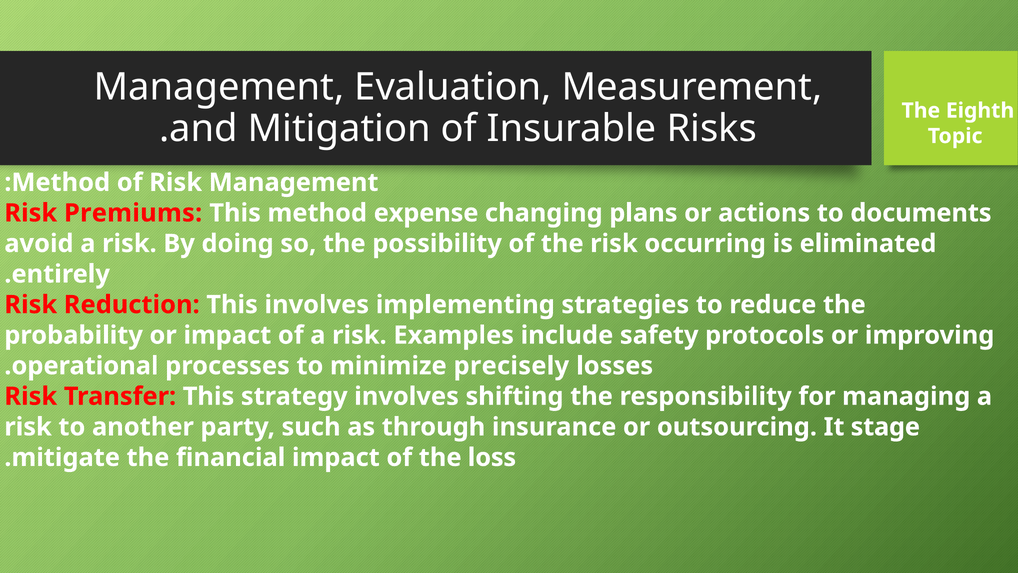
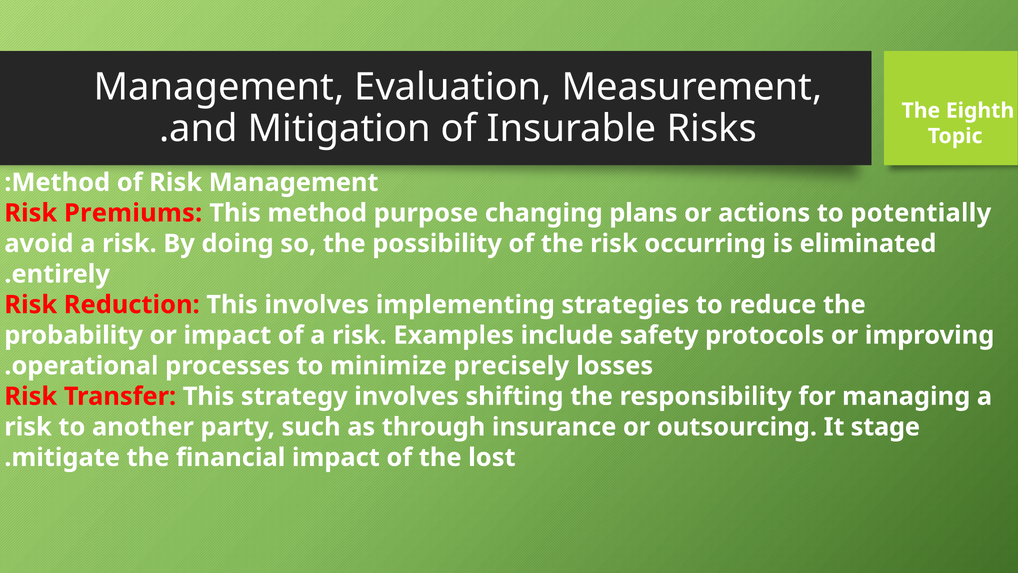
expense: expense -> purpose (426, 213)
documents: documents -> potentially (921, 213)
loss: loss -> lost (492, 457)
